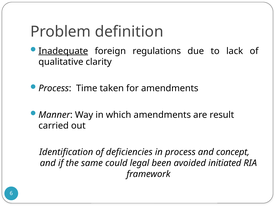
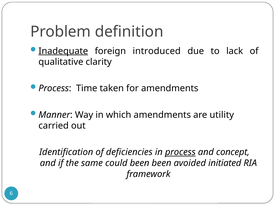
regulations: regulations -> introduced (157, 51)
result: result -> utility (222, 115)
process underline: none -> present (180, 152)
could legal: legal -> been (140, 163)
